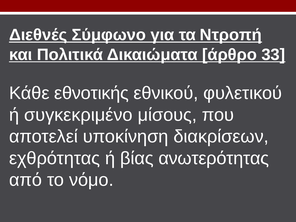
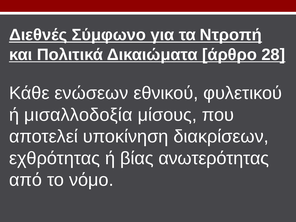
33: 33 -> 28 (273, 55)
εθνοτικής: εθνοτικής -> ενώσεων (91, 93)
συγκεκριμένο: συγκεκριμένο -> μισαλλοδοξία (78, 115)
